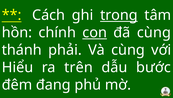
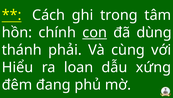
trong underline: present -> none (119, 15)
đã cùng: cùng -> dùng (154, 32)
trên: trên -> loan (79, 67)
bước: bước -> xứng (153, 67)
